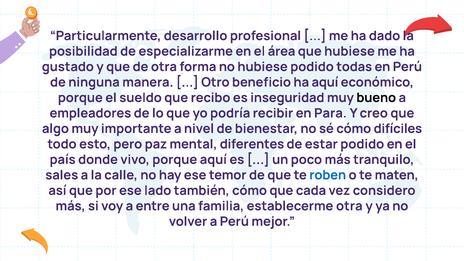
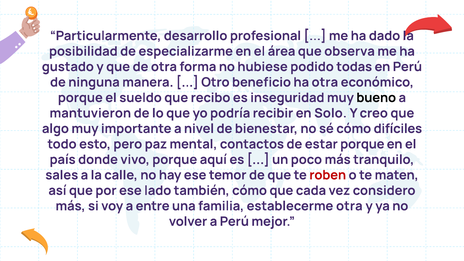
que hubiese: hubiese -> observa (350, 51)
ha aquí: aquí -> otra (325, 82)
empleadores: empleadores -> mantuvieron (90, 113)
Para: Para -> Solo (330, 113)
diferentes: diferentes -> contactos (252, 144)
estar podido: podido -> porque (362, 144)
roben colour: blue -> red (328, 175)
